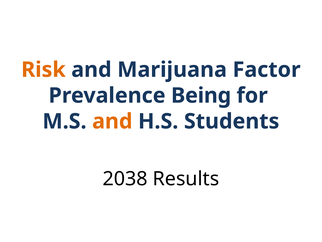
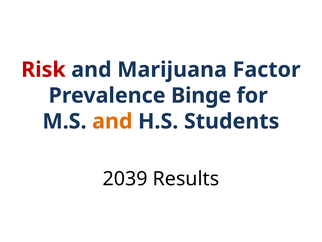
Risk colour: orange -> red (43, 70)
Being: Being -> Binge (201, 95)
2038: 2038 -> 2039 (125, 178)
